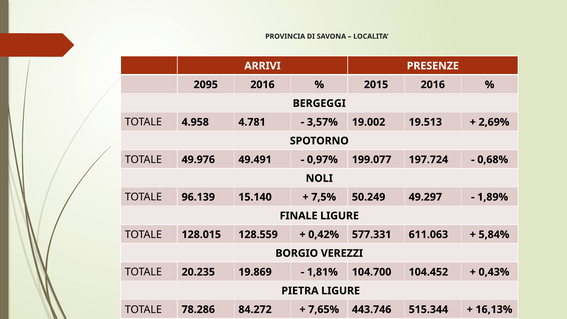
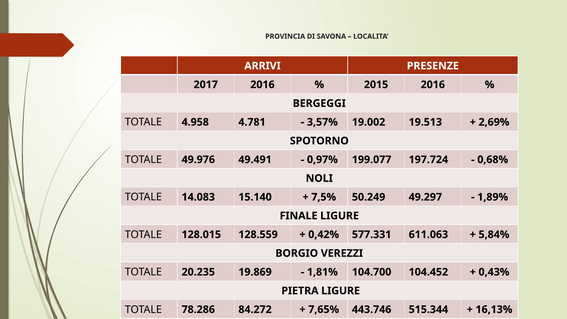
2095: 2095 -> 2017 (206, 85)
96.139: 96.139 -> 14.083 (198, 197)
